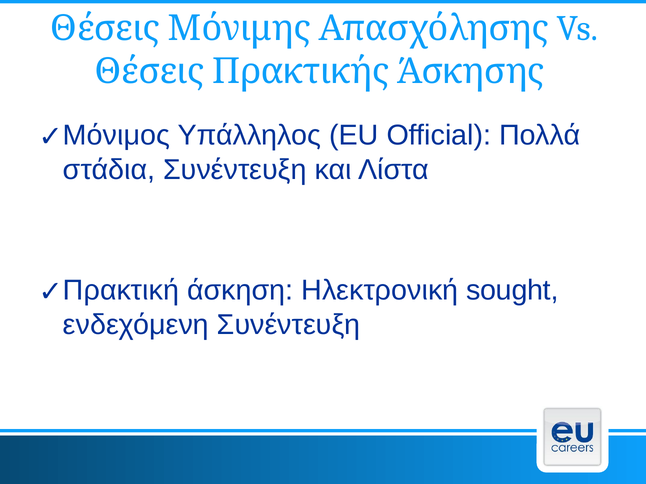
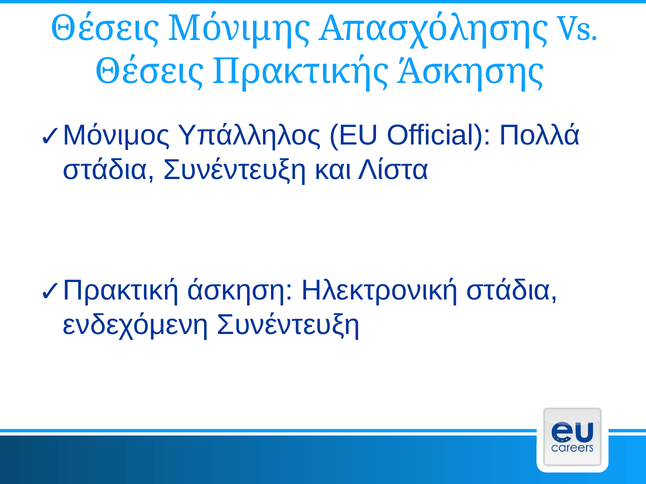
Ηλεκτρονική sought: sought -> στάδια (512, 291)
